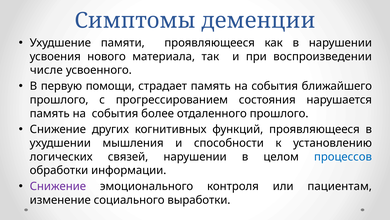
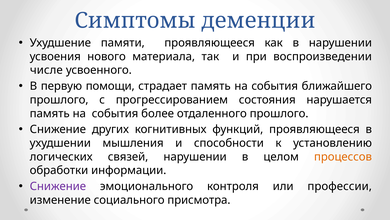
процессов colour: blue -> orange (343, 156)
пациентам: пациентам -> профессии (340, 186)
выработки: выработки -> присмотра (199, 199)
